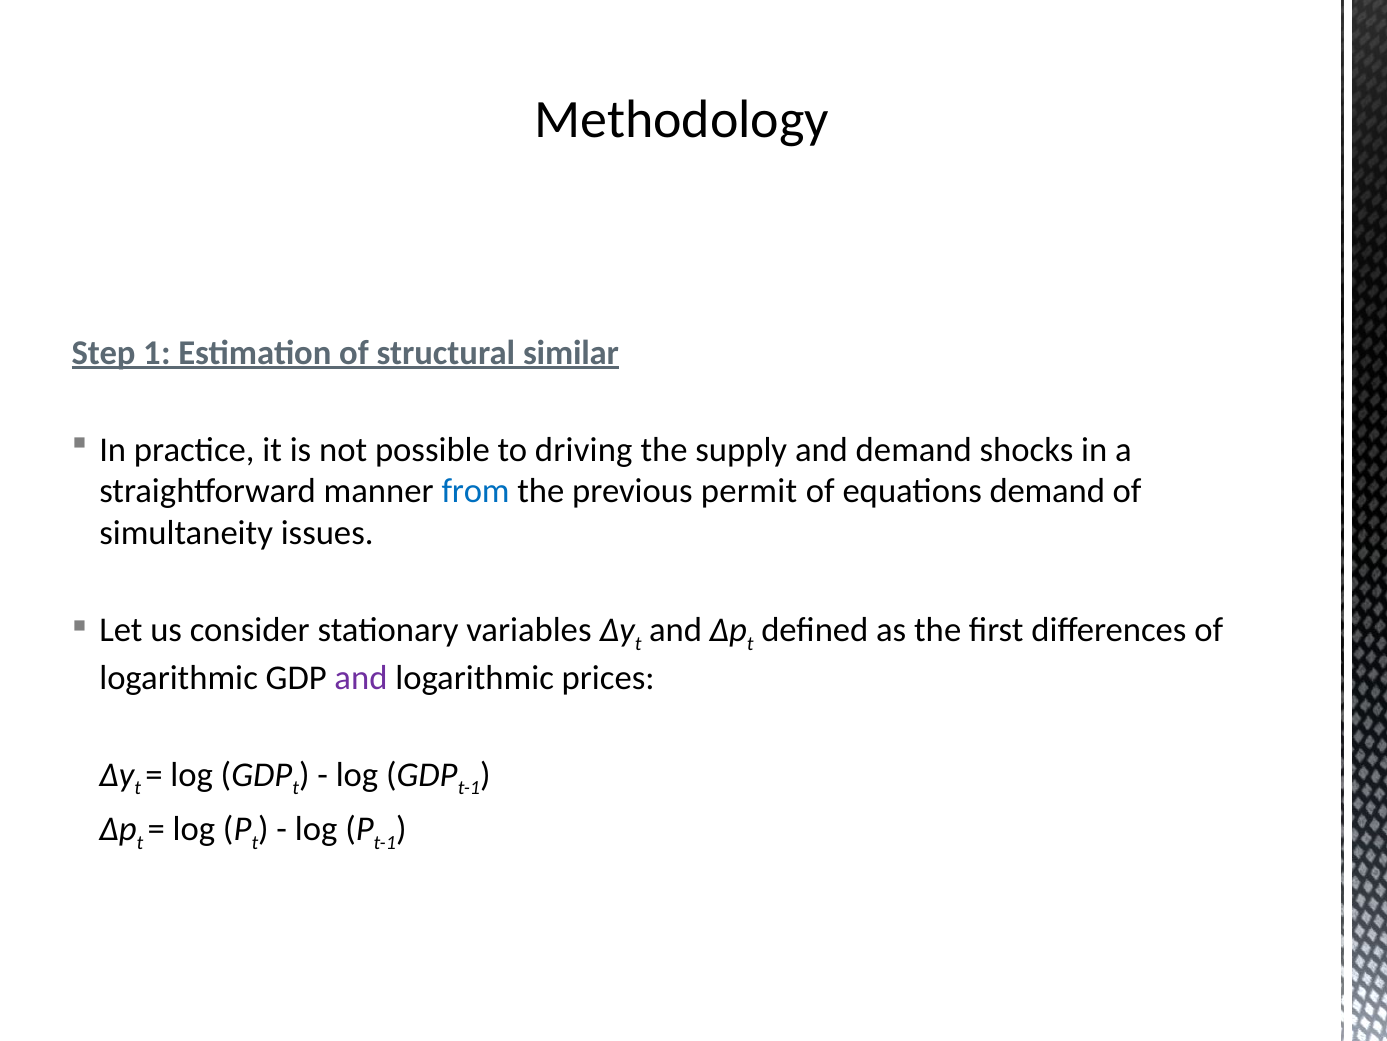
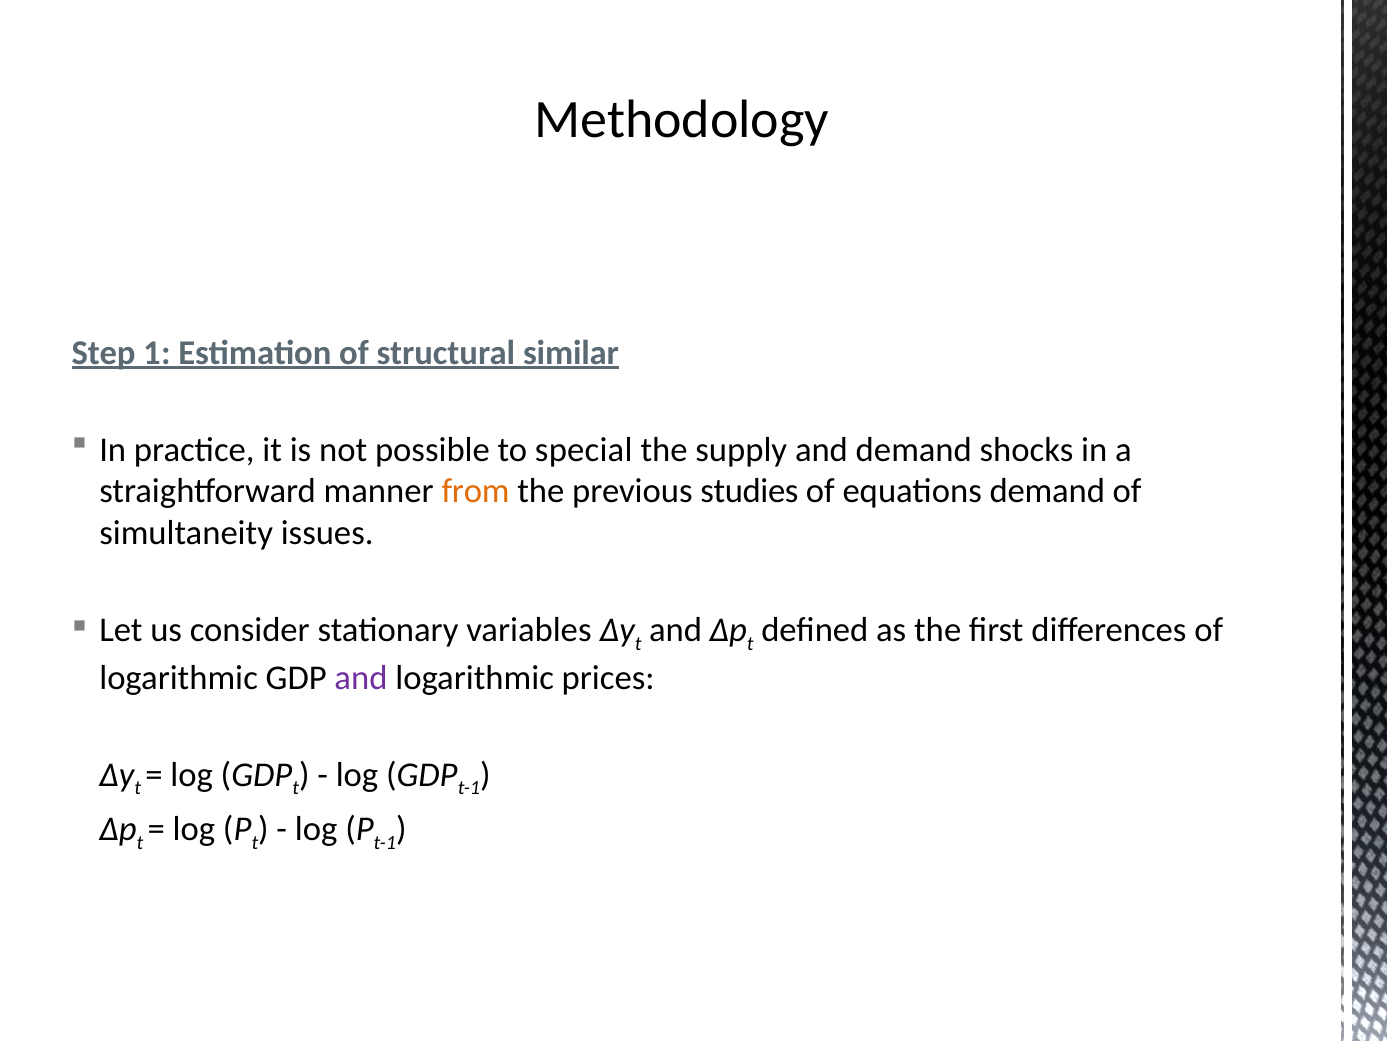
driving: driving -> special (584, 449)
from colour: blue -> orange (476, 491)
permit: permit -> studies (749, 491)
